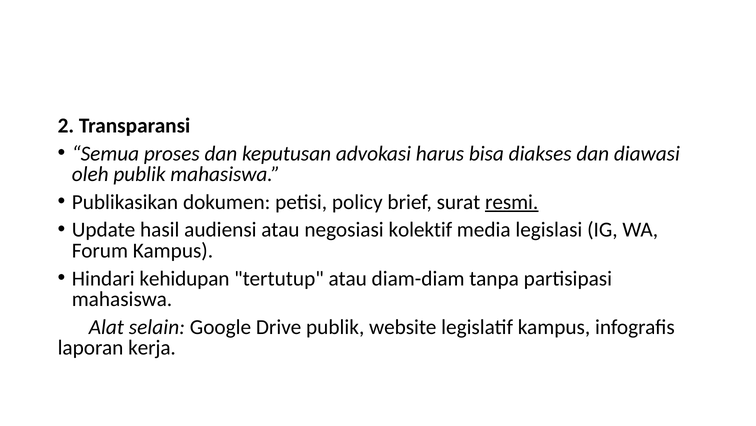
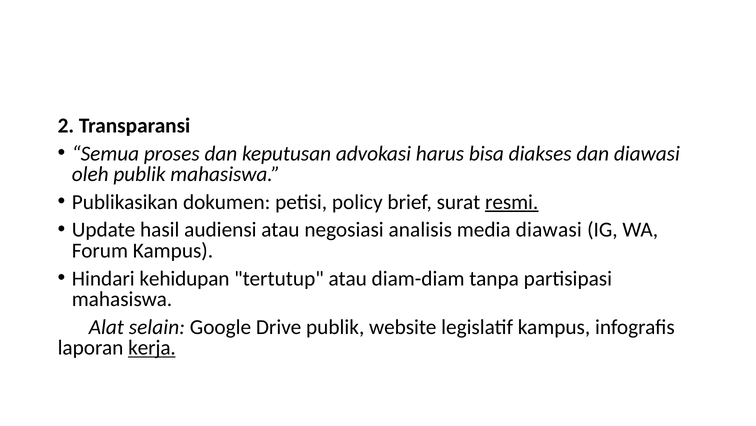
kolektif: kolektif -> analisis (420, 230)
media legislasi: legislasi -> diawasi (549, 230)
kerja underline: none -> present (152, 347)
